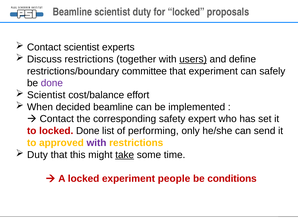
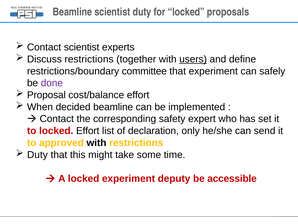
Scientist: Scientist -> Proposal (46, 95)
locked Done: Done -> Effort (88, 131)
performing: performing -> declaration (153, 131)
with colour: purple -> black (96, 142)
take underline: present -> none (125, 154)
people: people -> deputy (174, 178)
conditions: conditions -> accessible (232, 178)
